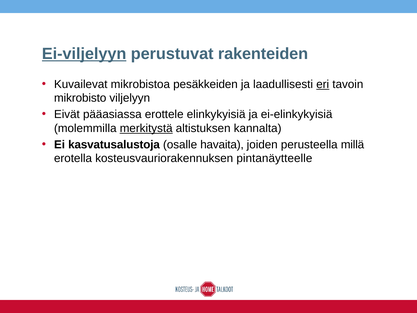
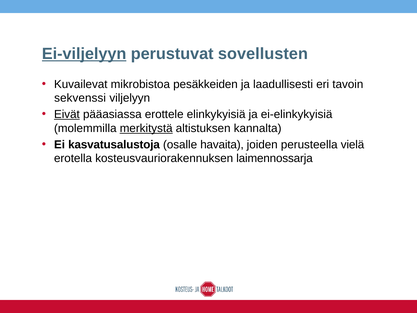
rakenteiden: rakenteiden -> sovellusten (263, 54)
eri underline: present -> none (323, 84)
mikrobisto: mikrobisto -> sekvenssi (80, 98)
Eivät underline: none -> present (67, 114)
millä: millä -> vielä (353, 144)
pintanäytteelle: pintanäytteelle -> laimennossarja (274, 158)
